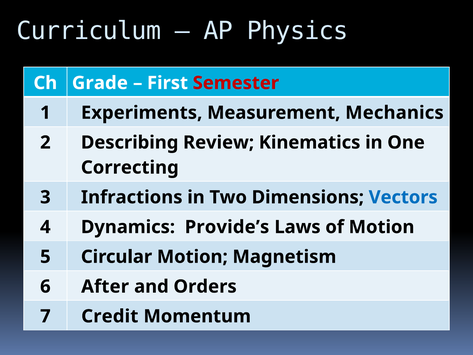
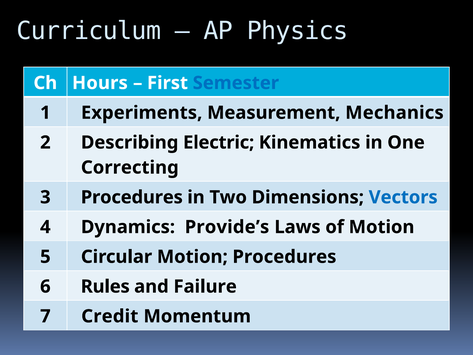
Grade: Grade -> Hours (100, 83)
Semester colour: red -> blue (236, 83)
Review: Review -> Electric (219, 142)
3 Infractions: Infractions -> Procedures (132, 197)
Motion Magnetism: Magnetism -> Procedures (284, 257)
After: After -> Rules (105, 286)
Orders: Orders -> Failure (205, 286)
